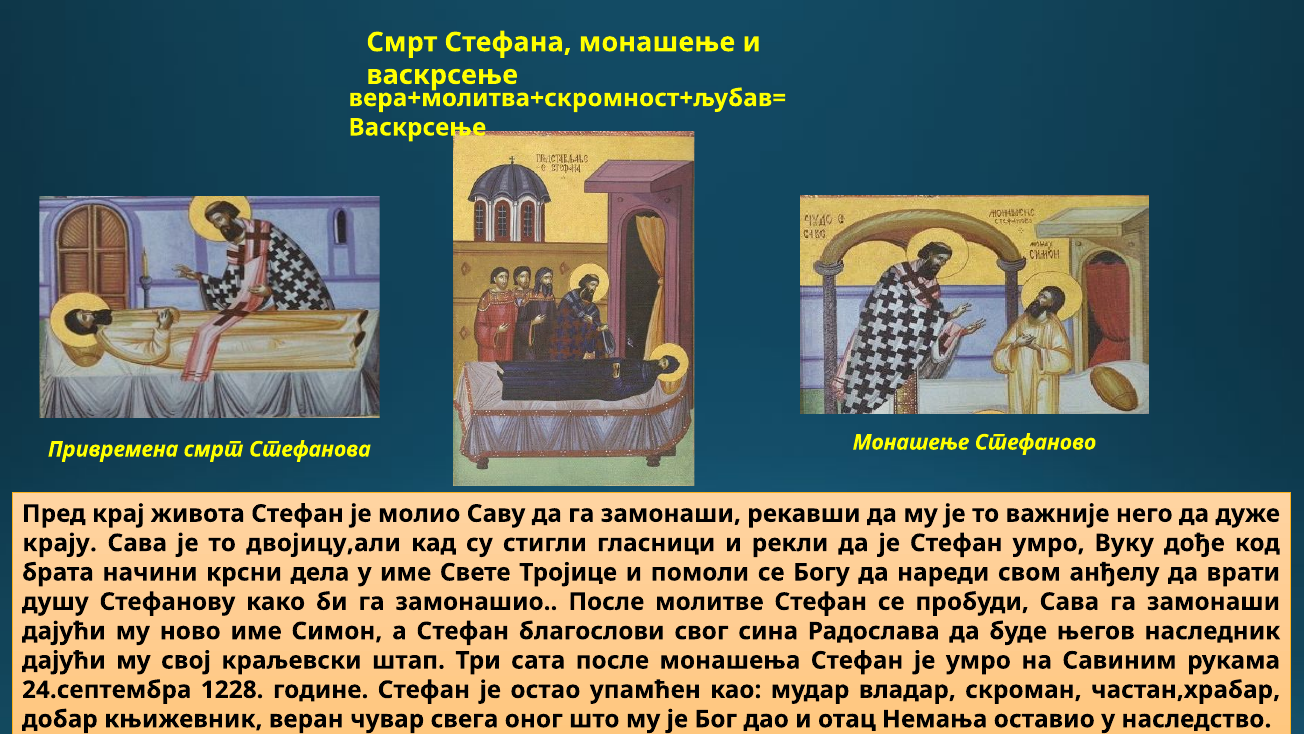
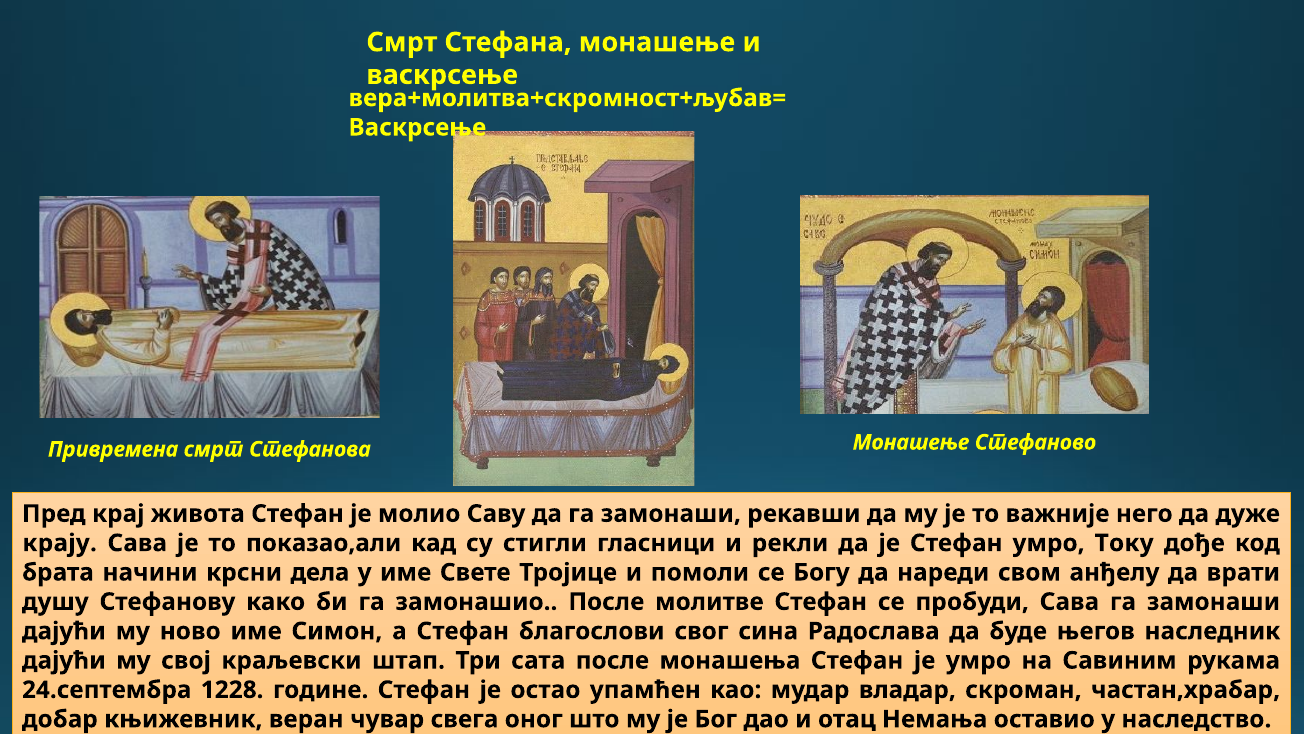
двојицу,али: двојицу,али -> показао,али (324, 543)
Вуку: Вуку -> Току (1124, 543)
